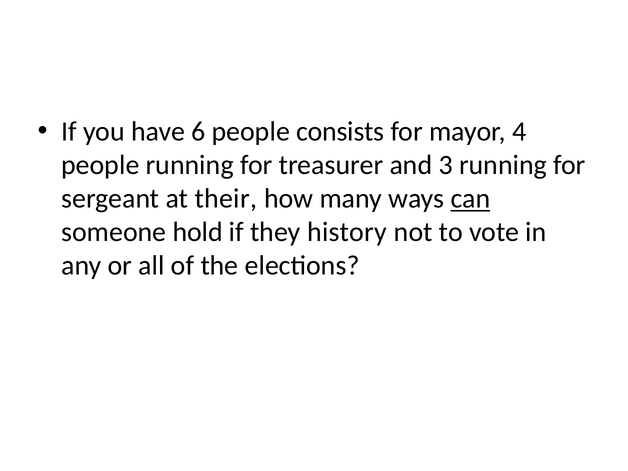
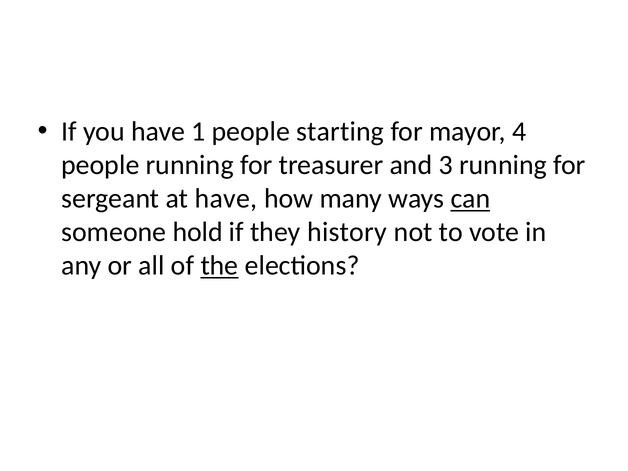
6: 6 -> 1 (198, 132)
consists: consists -> starting (340, 132)
at their: their -> have (226, 199)
the underline: none -> present (219, 266)
